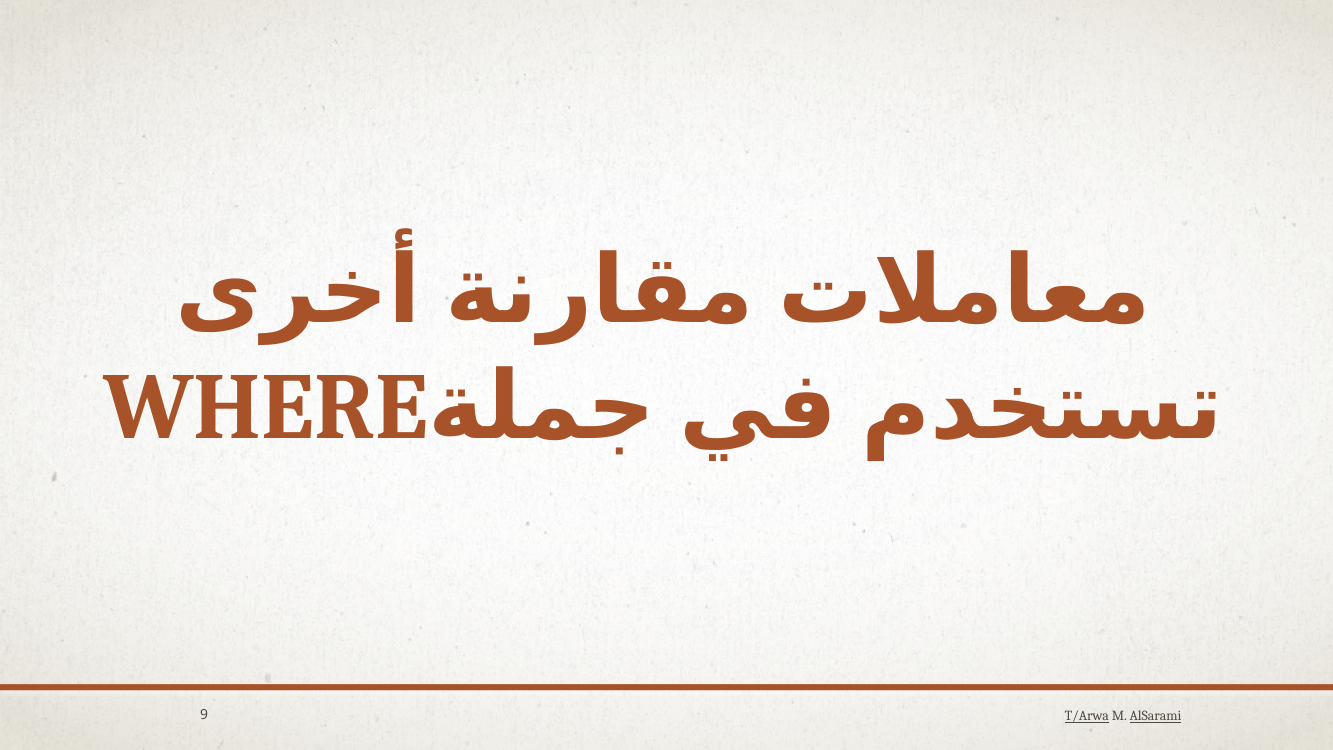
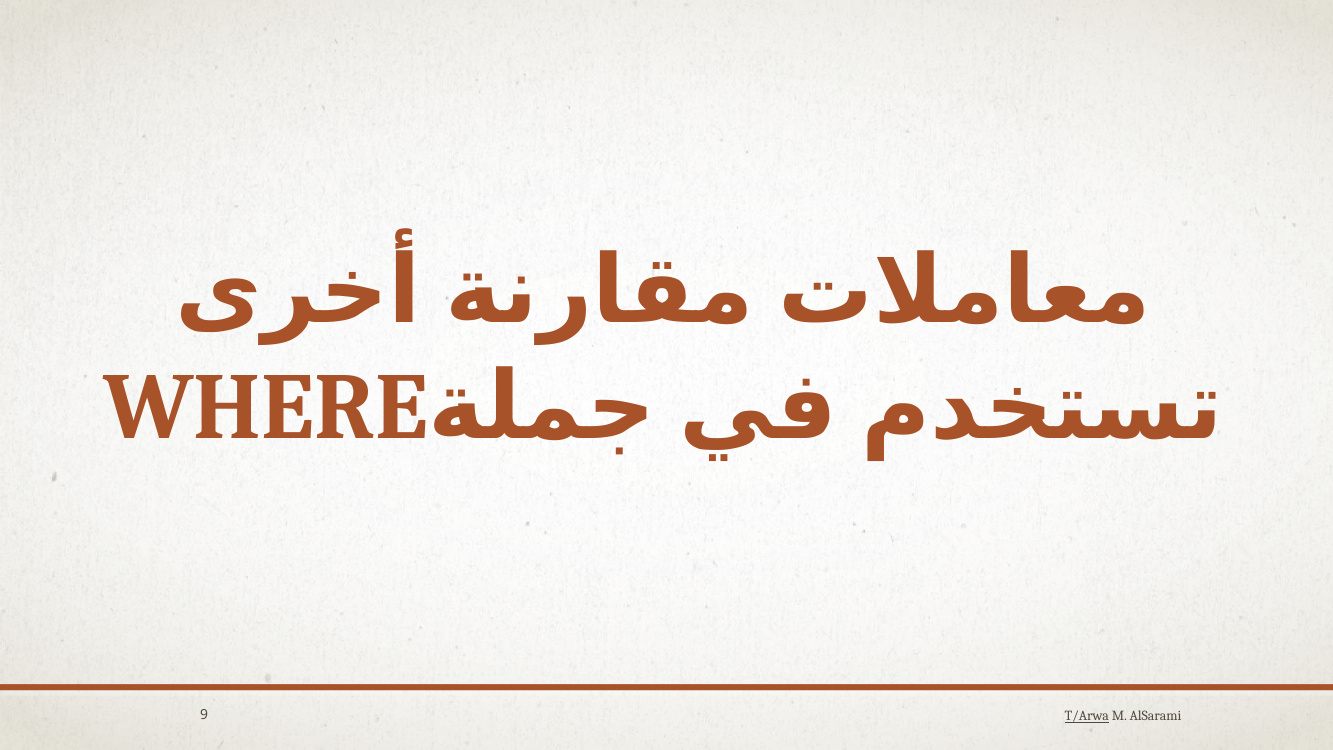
AlSarami underline: present -> none (1156, 716)
